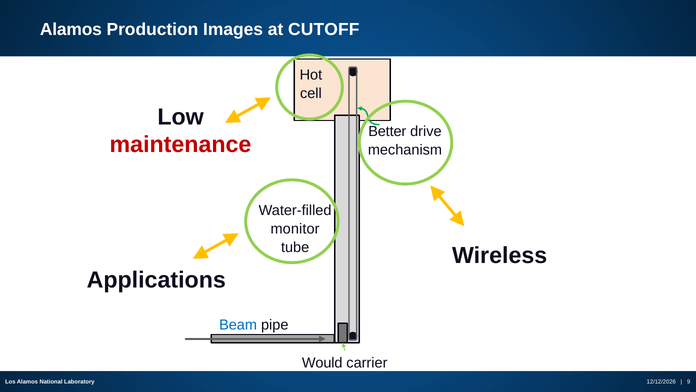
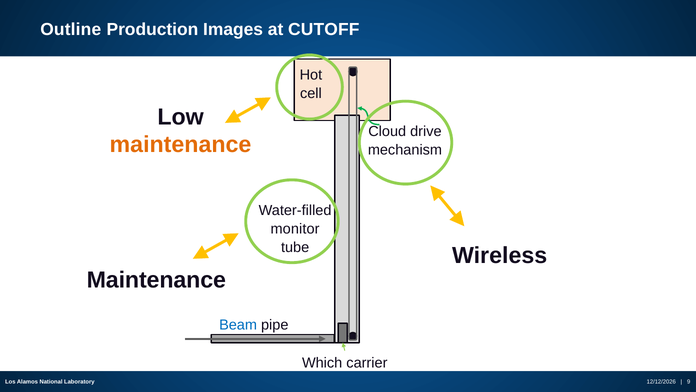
Alamos: Alamos -> Outline (71, 29)
Better: Better -> Cloud (387, 131)
maintenance colour: red -> orange (180, 145)
Applications: Applications -> Maintenance (156, 280)
Would: Would -> Which (322, 363)
